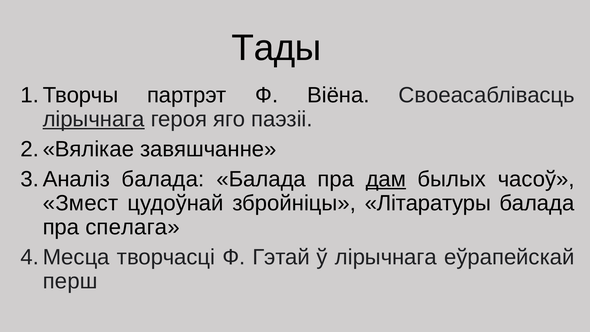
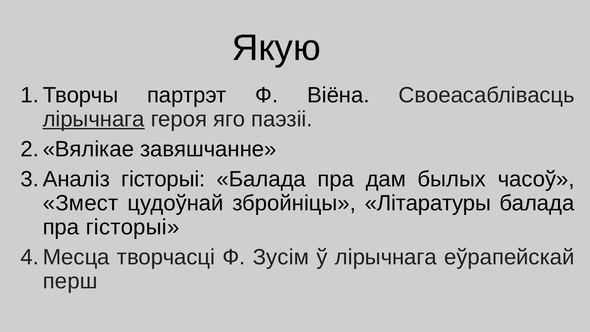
Тады: Тады -> Якую (276, 48)
балада: балада -> гісторыі (163, 179)
дам underline: present -> none (386, 179)
пра спелага: спелага -> гісторыі (133, 227)
Гэтай: Гэтай -> Зусім (281, 257)
